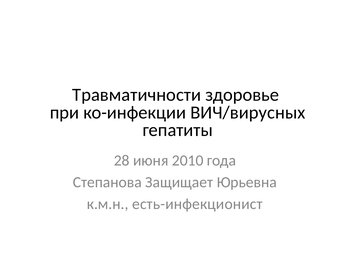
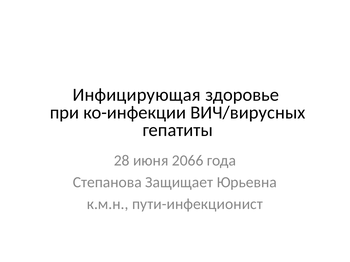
Травматичности: Травматичности -> Инфицирующая (137, 95)
2010: 2010 -> 2066 (188, 161)
есть-инфекционист: есть-инфекционист -> пути-инфекционист (197, 204)
